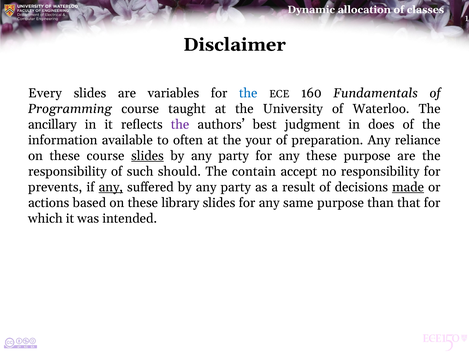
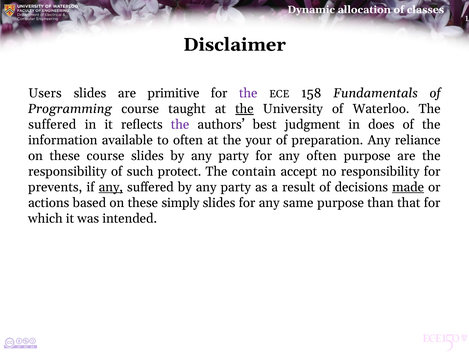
Every: Every -> Users (45, 93)
variables: variables -> primitive (174, 93)
the colour: blue -> purple (248, 93)
160: 160 -> 158 (311, 93)
the underline: none -> present (244, 109)
ancillary: ancillary -> suffered (52, 124)
slides underline: present -> none (147, 156)
any these: these -> often (322, 156)
should: should -> protect (179, 171)
library: library -> simply (180, 203)
